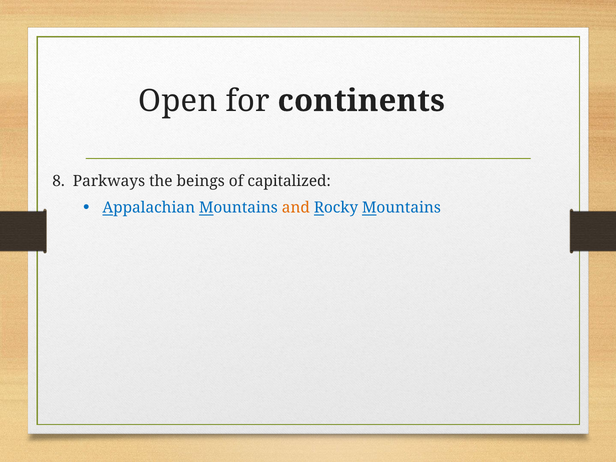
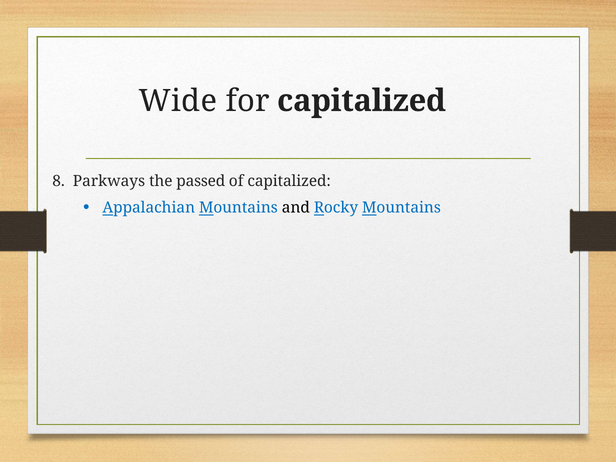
Open: Open -> Wide (178, 101)
for continents: continents -> capitalized (362, 101)
beings: beings -> passed (201, 181)
and colour: orange -> black (296, 208)
